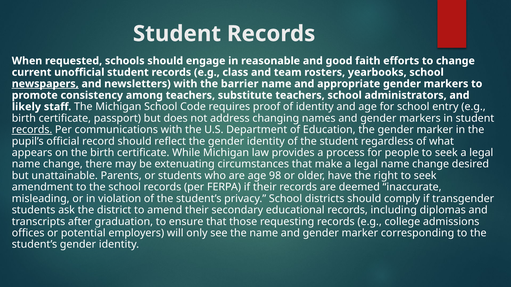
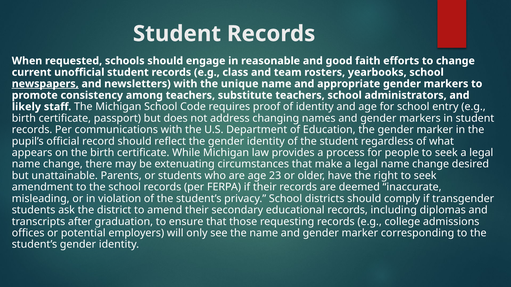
barrier: barrier -> unique (240, 84)
records underline: present -> none (32, 130)
98: 98 -> 23 (275, 176)
